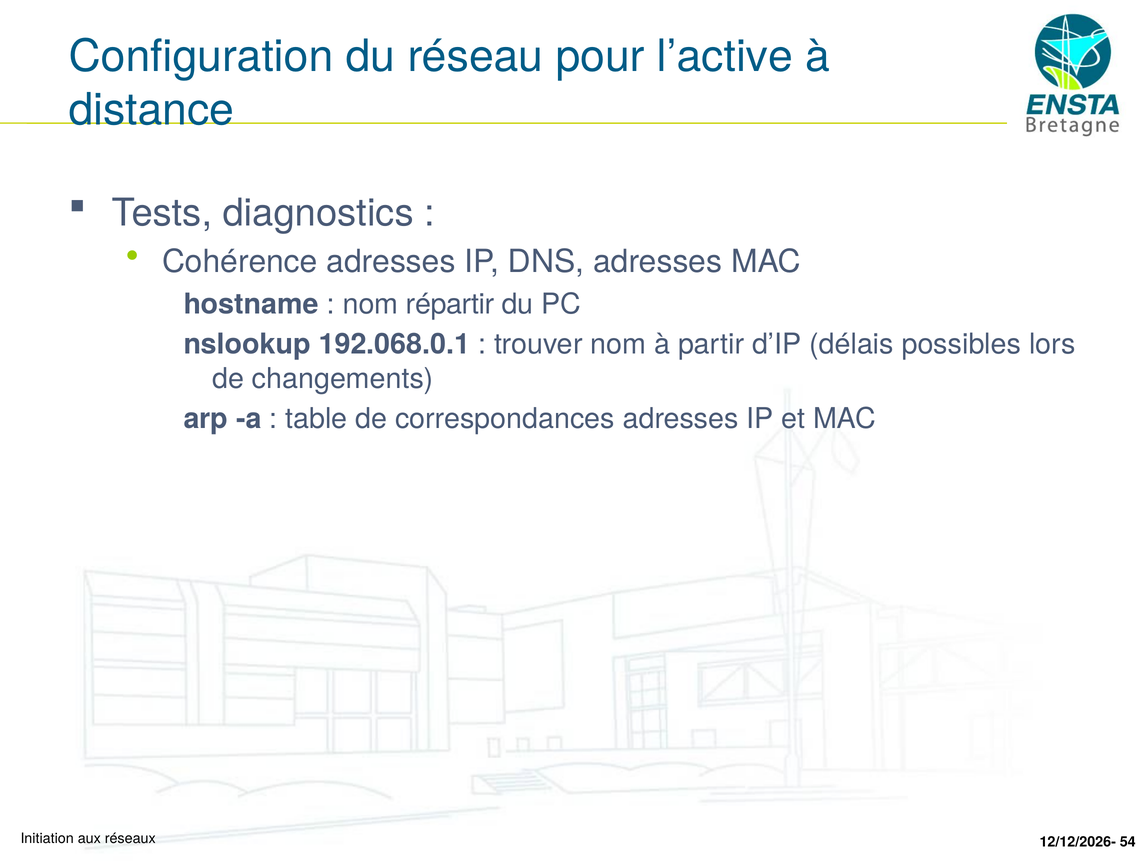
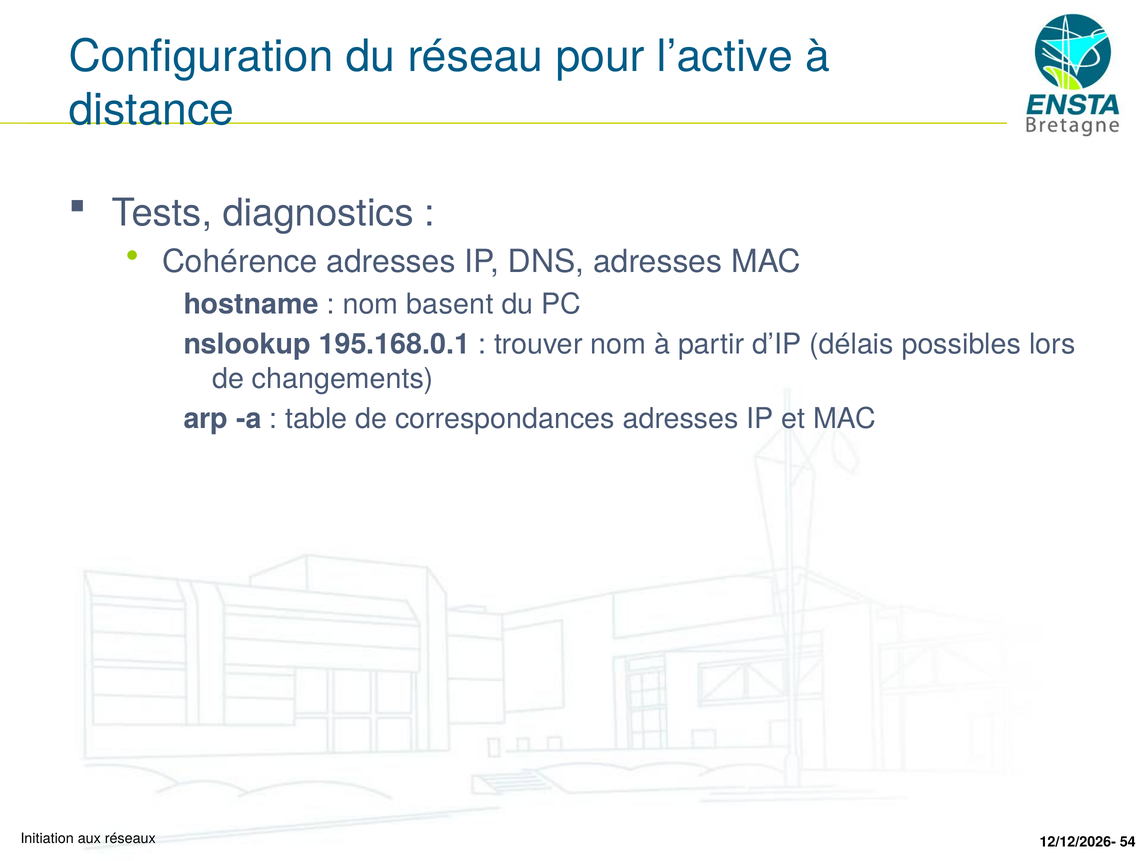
répartir: répartir -> basent (450, 304)
192.068.0.1: 192.068.0.1 -> 195.168.0.1 (394, 344)
